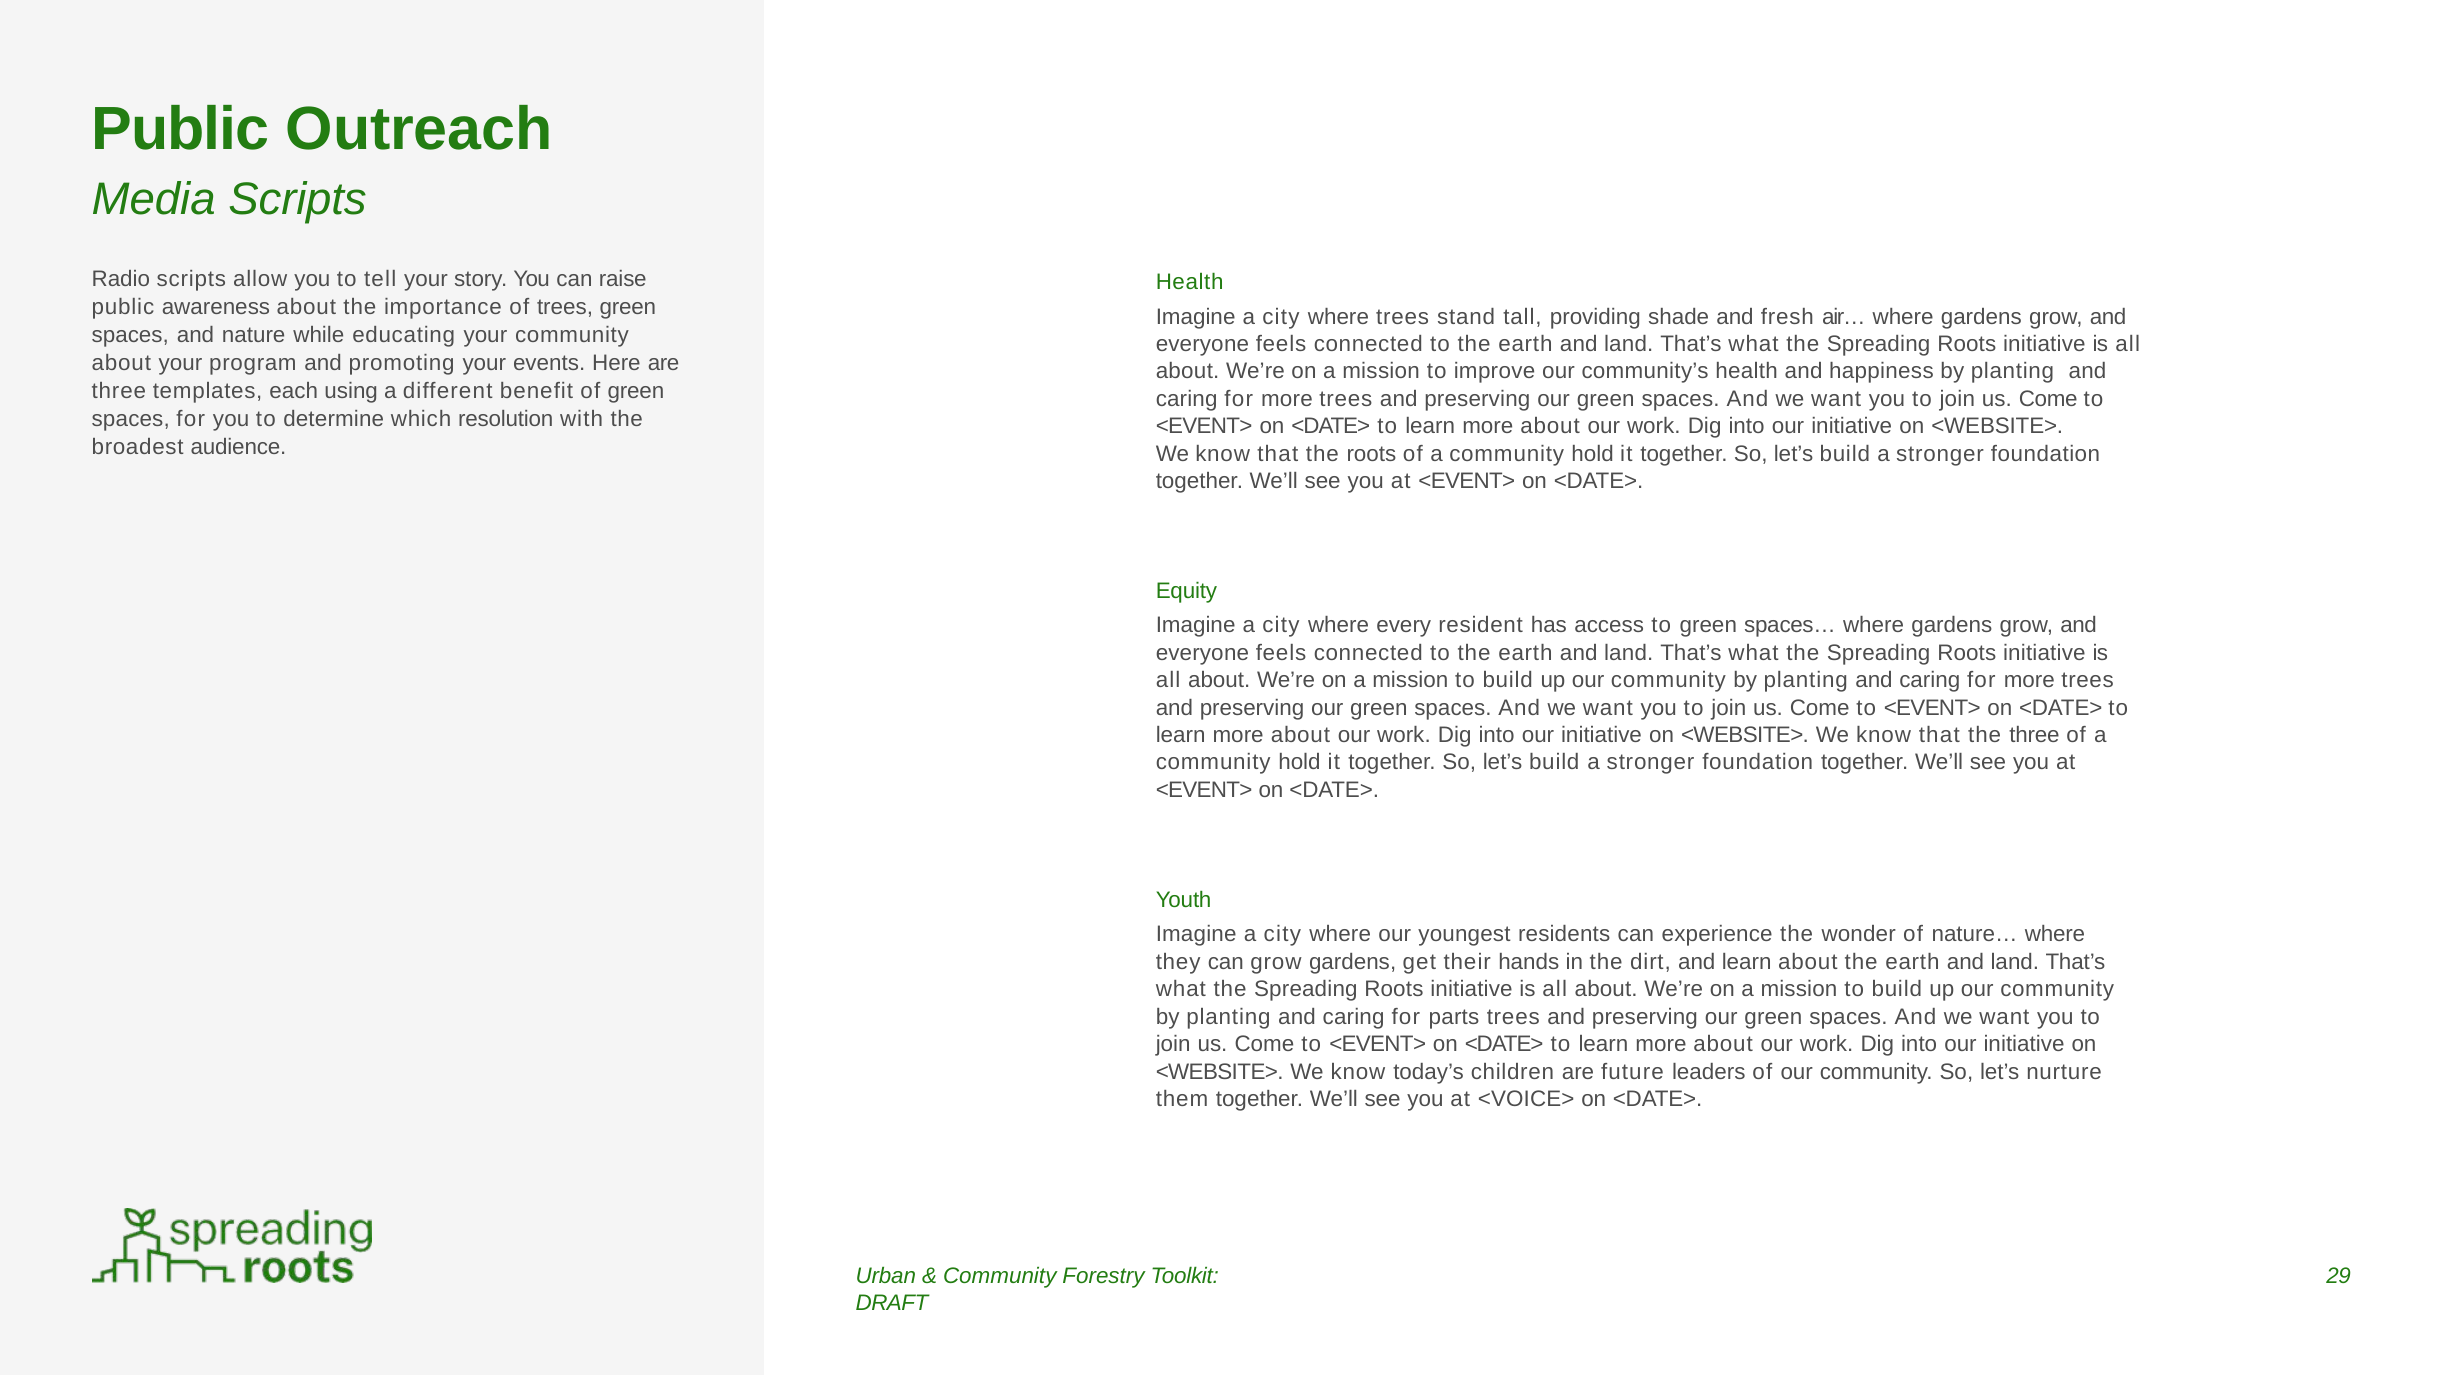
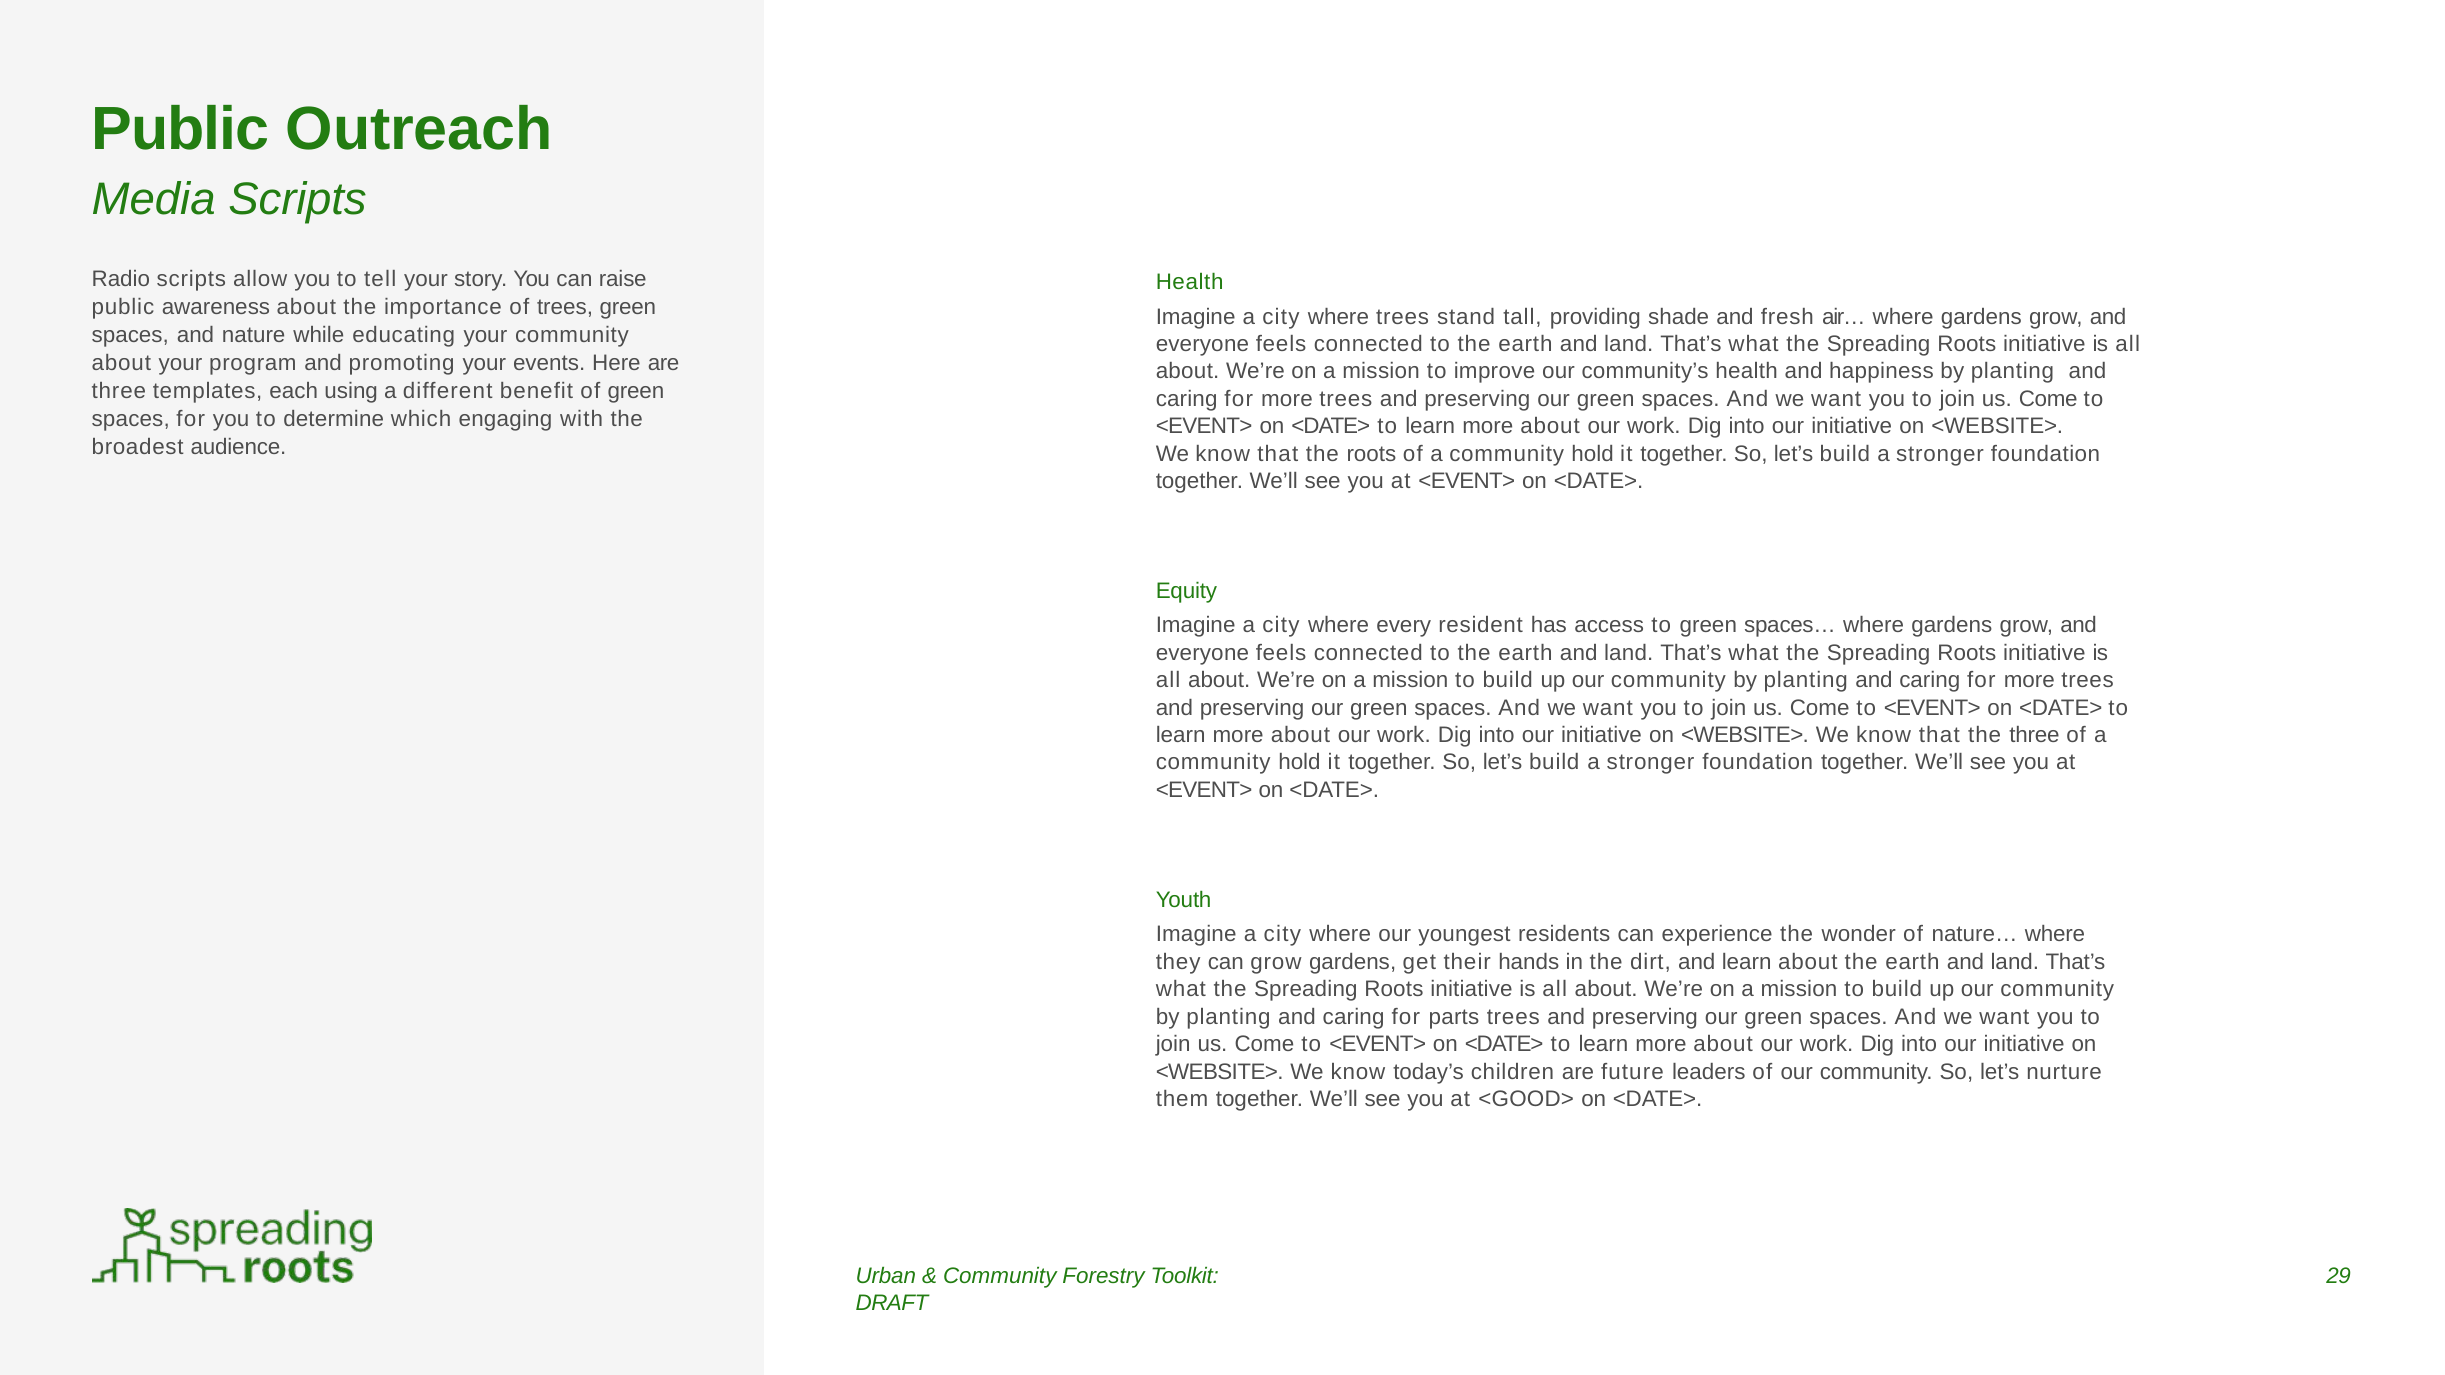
resolution: resolution -> engaging (506, 419)
<VOICE>: <VOICE> -> <GOOD> (1526, 1099)
